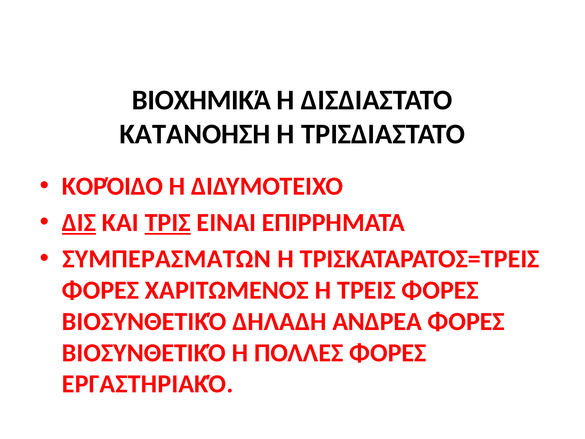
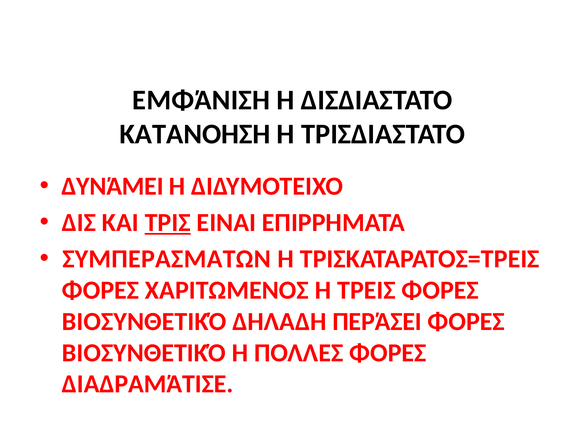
ΒΙΟΧΗΜΙΚΆ: ΒΙΟΧΗΜΙΚΆ -> ΕΜΦΆΝΙΣΗ (201, 100)
ΚΟΡΌΙΔΟ: ΚΟΡΌΙΔΟ -> ΔΥΝΆΜΕΙ (113, 186)
ΔΙΣ underline: present -> none (79, 223)
ΑΝΔΡΕΑ: ΑΝΔΡΕΑ -> ΠΕΡΆΣΕΙ (377, 321)
ΕΡΓΑΣΤΗΡΙΑΚΌ: ΕΡΓΑΣΤΗΡΙΑΚΌ -> ΔΙΑΔΡΑΜΆΤΙΣΕ (148, 384)
